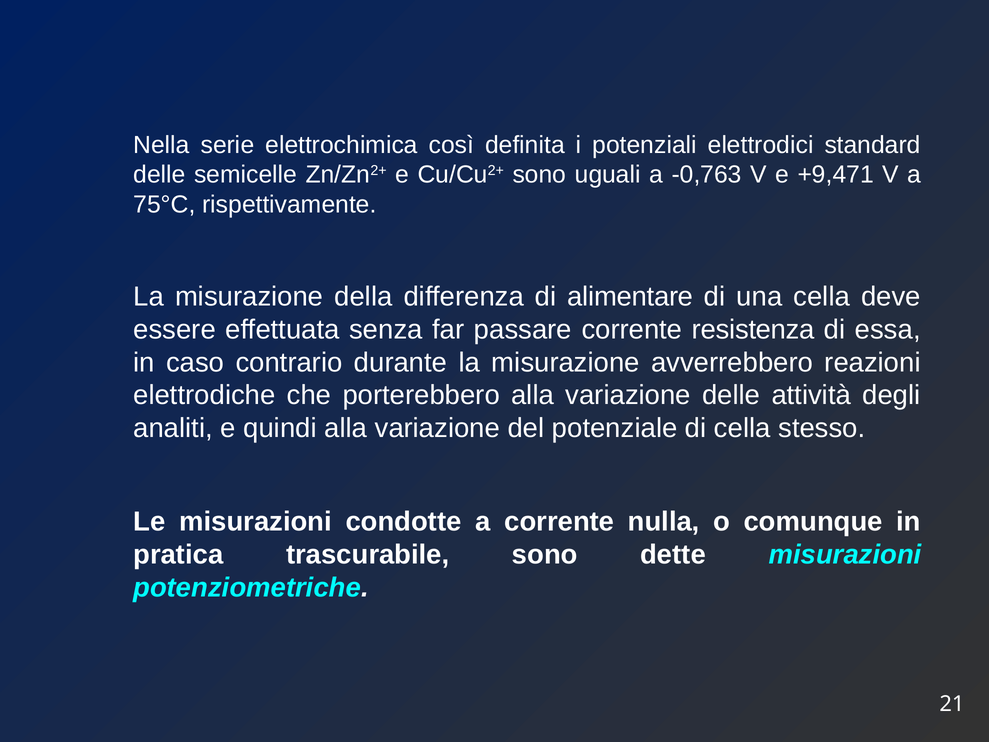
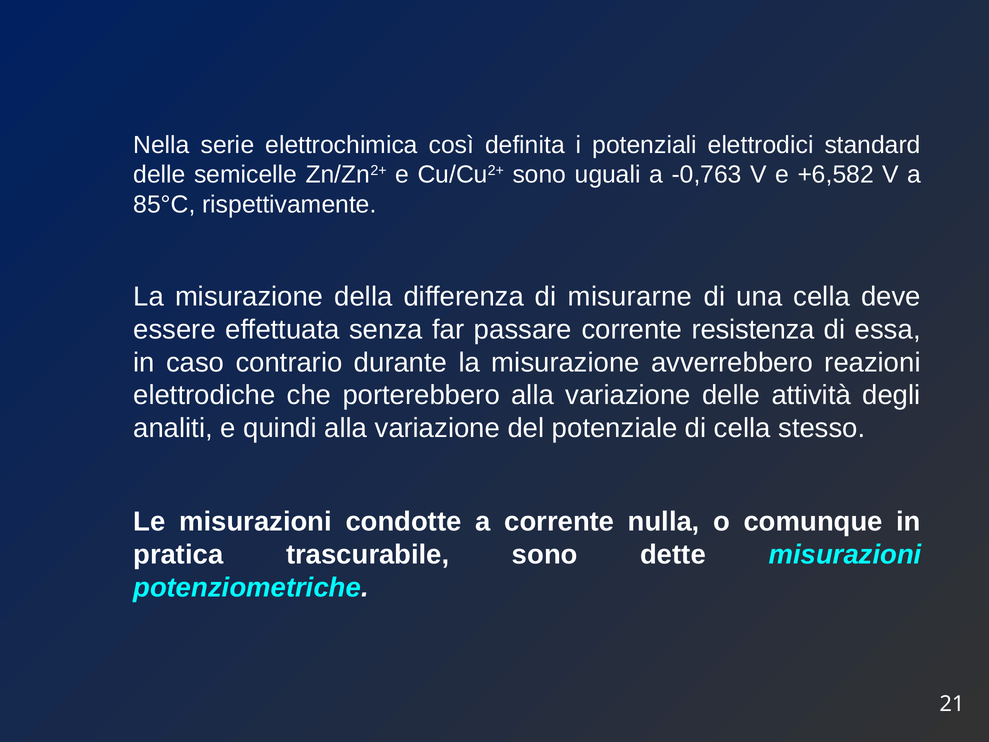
+9,471: +9,471 -> +6,582 (836, 175)
75°C: 75°C -> 85°C (164, 204)
alimentare: alimentare -> misurarne (630, 296)
